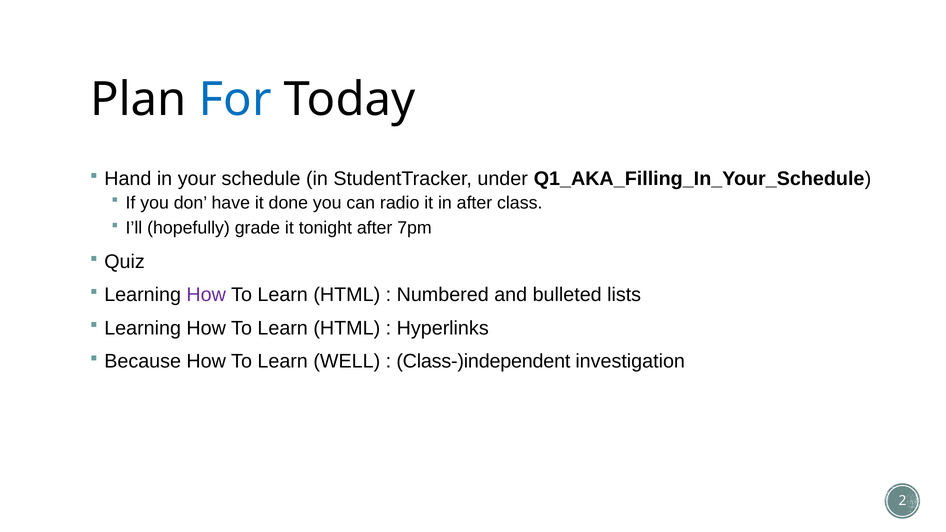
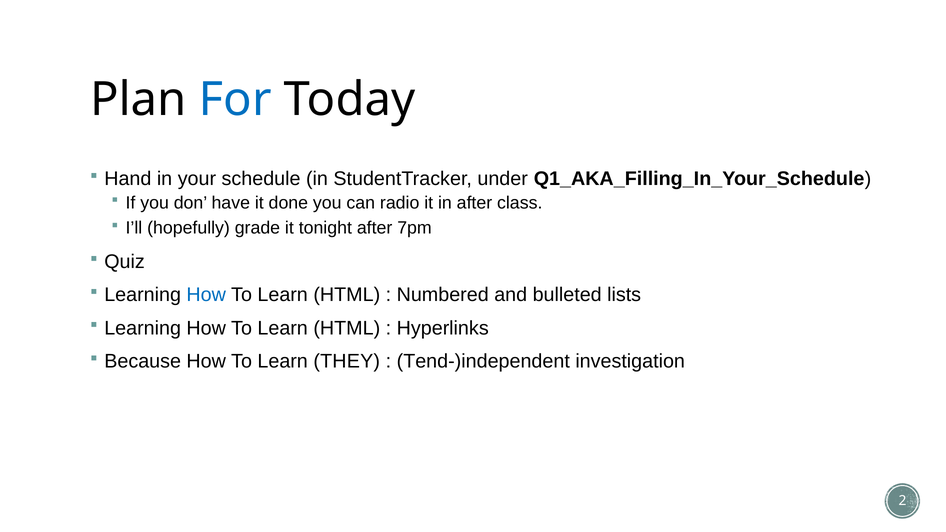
How colour: purple -> blue (206, 295)
WELL: WELL -> THEY (347, 361)
Class-)independent: Class-)independent -> Tend-)independent (483, 361)
